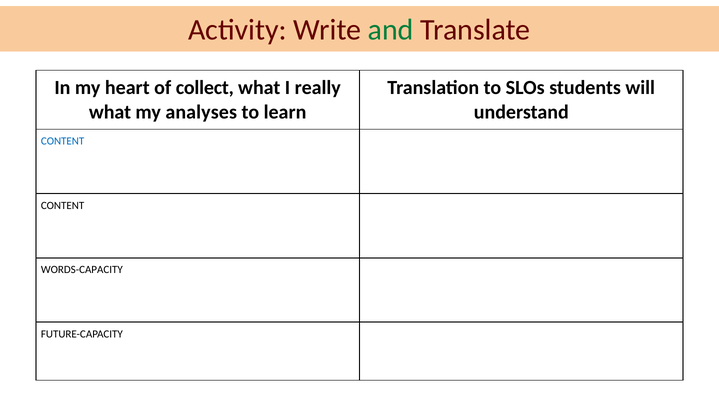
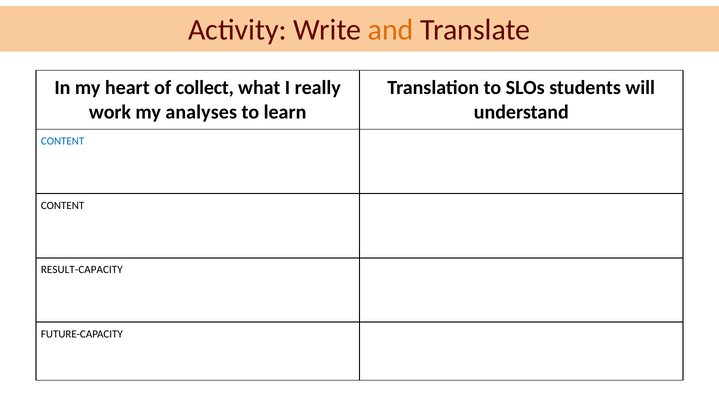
and colour: green -> orange (391, 30)
what: what -> work (110, 112)
WORDS-CAPACITY: WORDS-CAPACITY -> RESULT-CAPACITY (82, 269)
